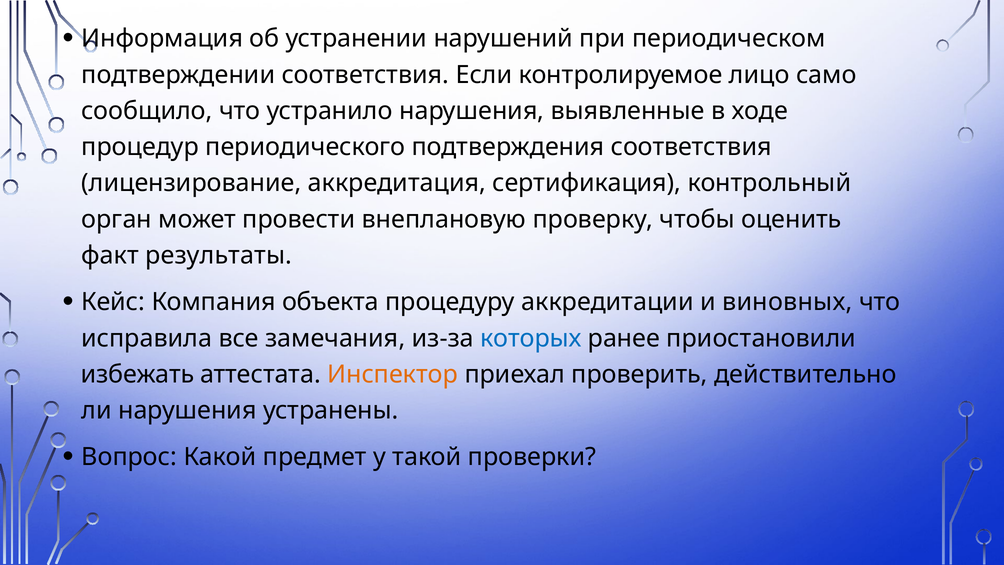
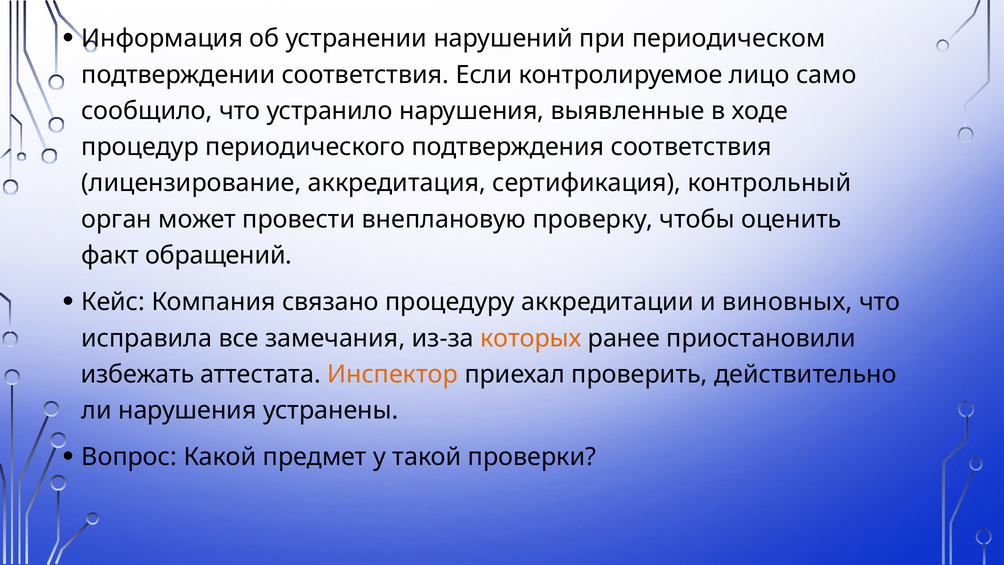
результаты: результаты -> обращений (219, 255)
объекта: объекта -> связано (330, 302)
которых colour: blue -> orange (531, 338)
